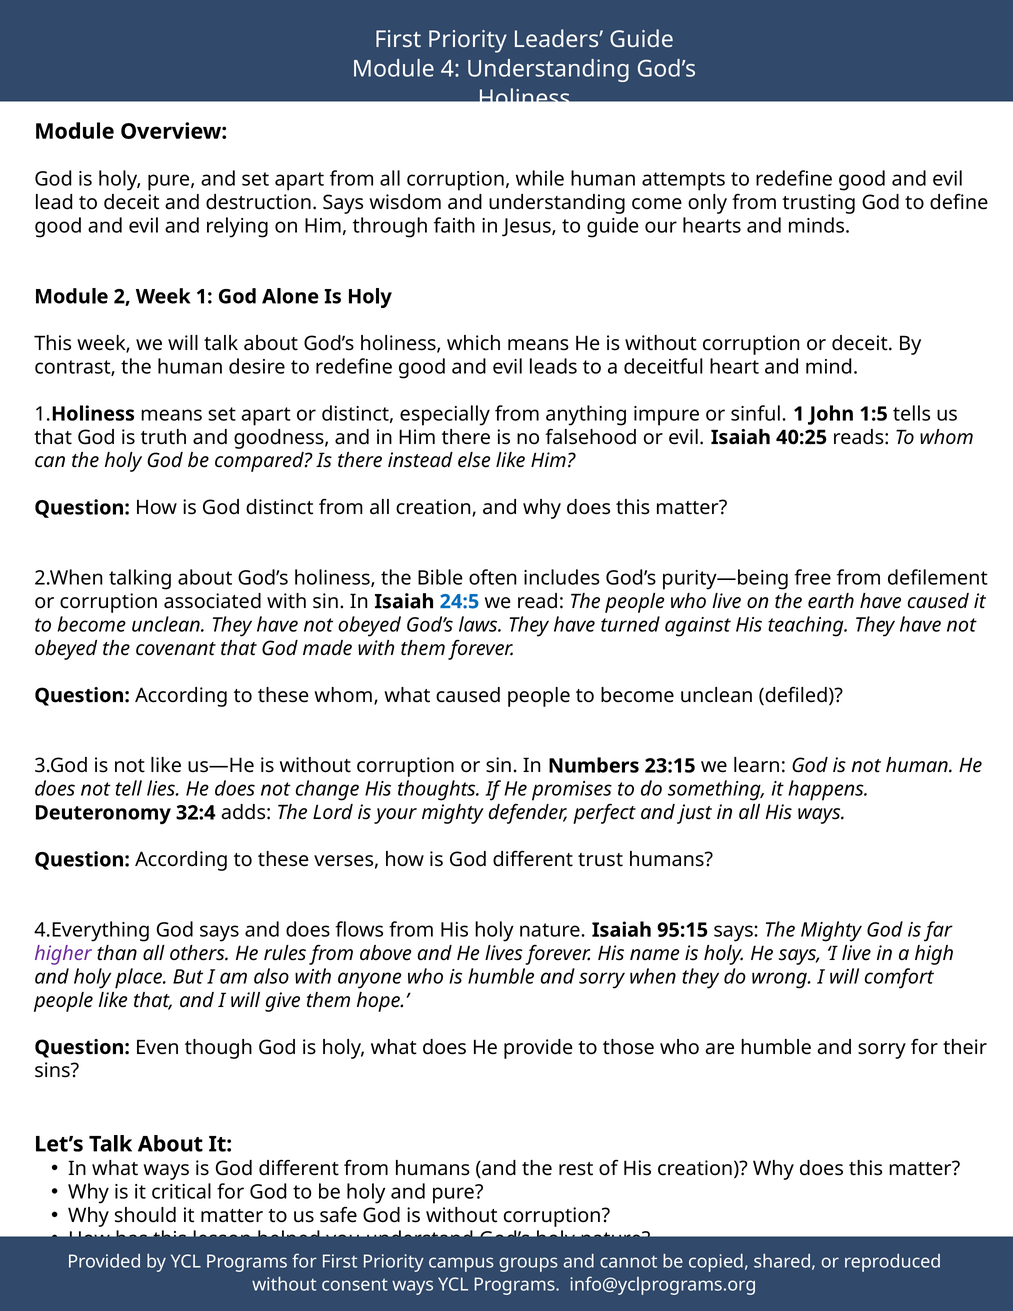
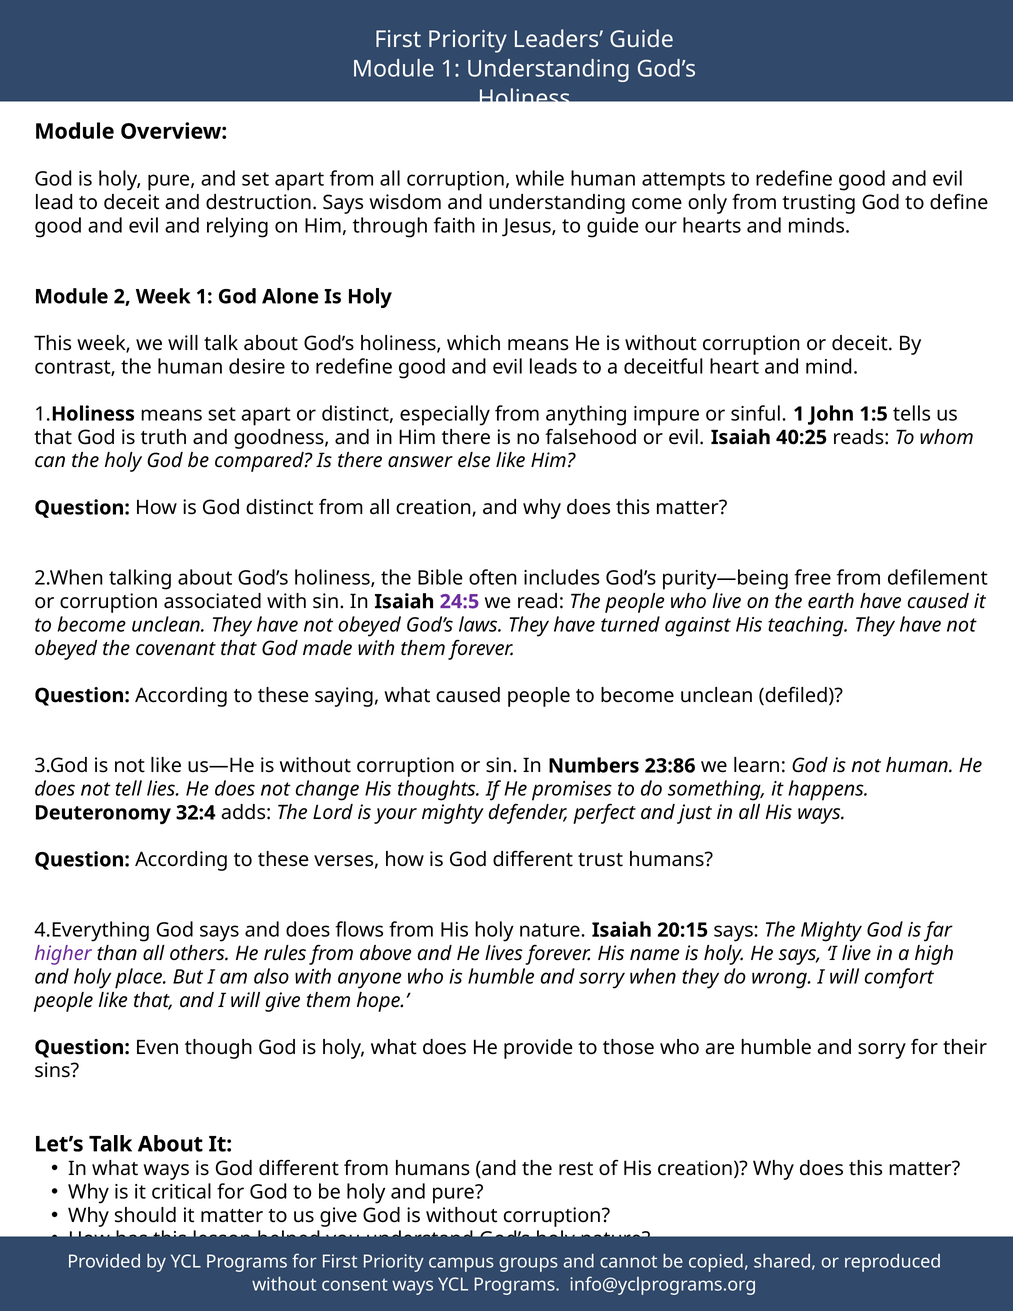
Module 4: 4 -> 1 (450, 69)
instead: instead -> answer (420, 461)
24:5 colour: blue -> purple (459, 602)
these whom: whom -> saying (347, 696)
23:15: 23:15 -> 23:86 (670, 766)
95:15: 95:15 -> 20:15 (683, 930)
us safe: safe -> give (339, 1215)
